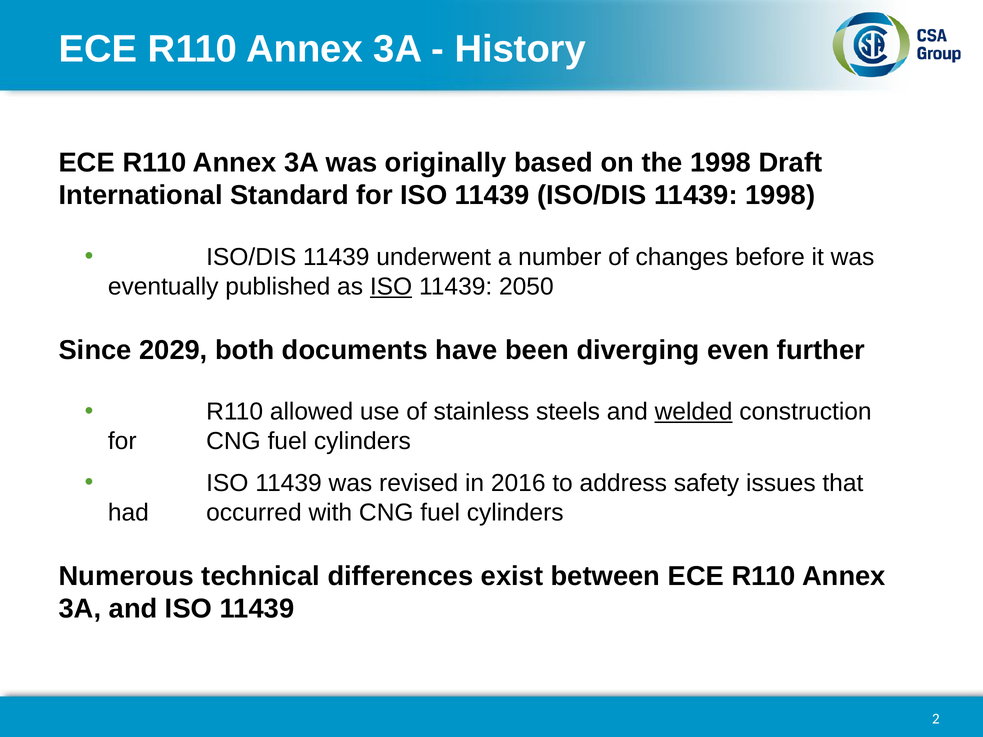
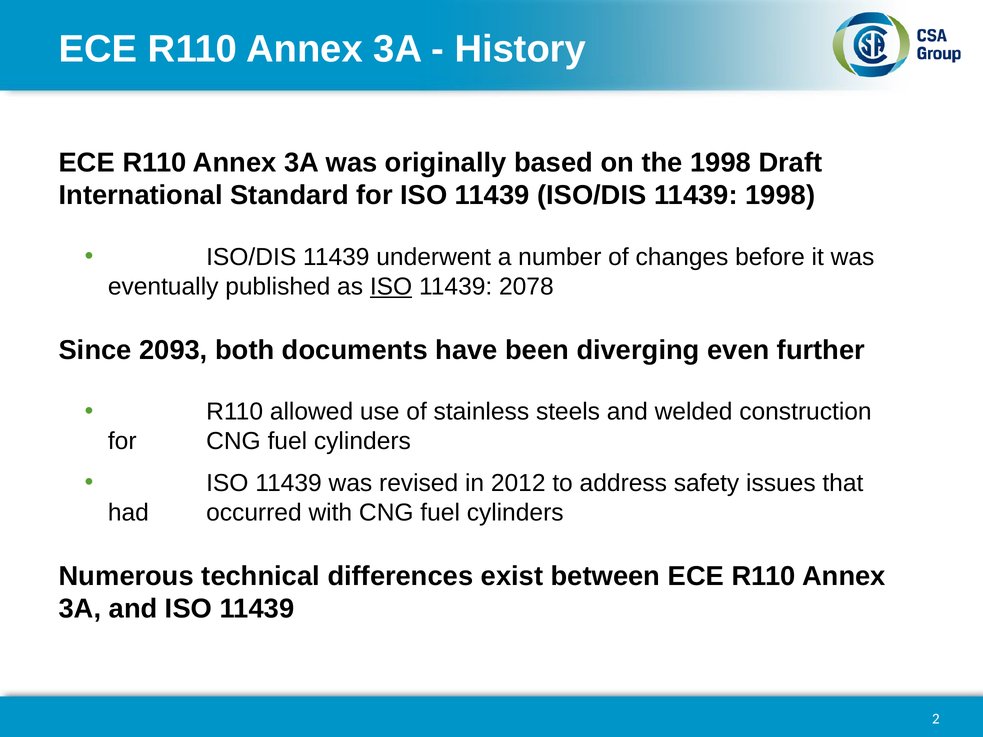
2050: 2050 -> 2078 (526, 287)
2029: 2029 -> 2093 (173, 350)
welded underline: present -> none (694, 412)
2016: 2016 -> 2012 (518, 483)
